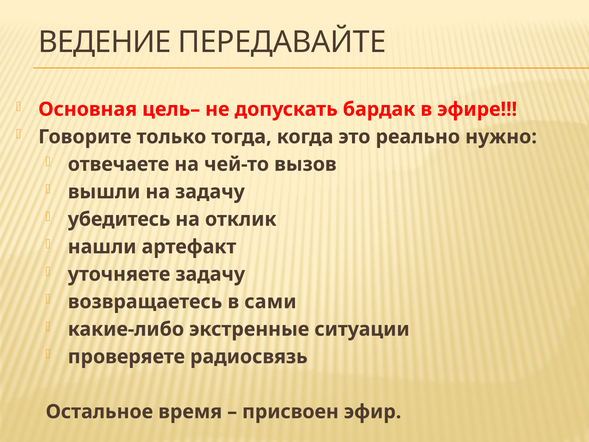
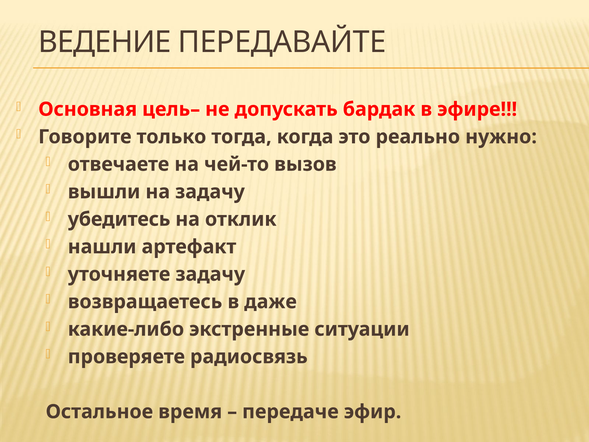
сами: сами -> даже (271, 302)
присвоен: присвоен -> передаче (290, 411)
